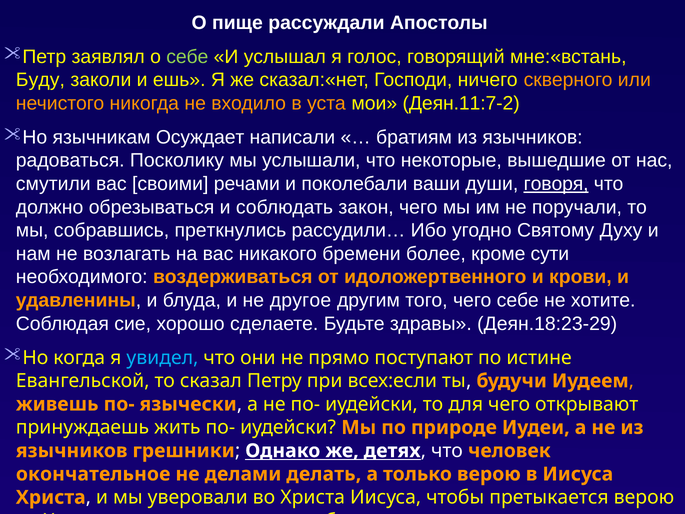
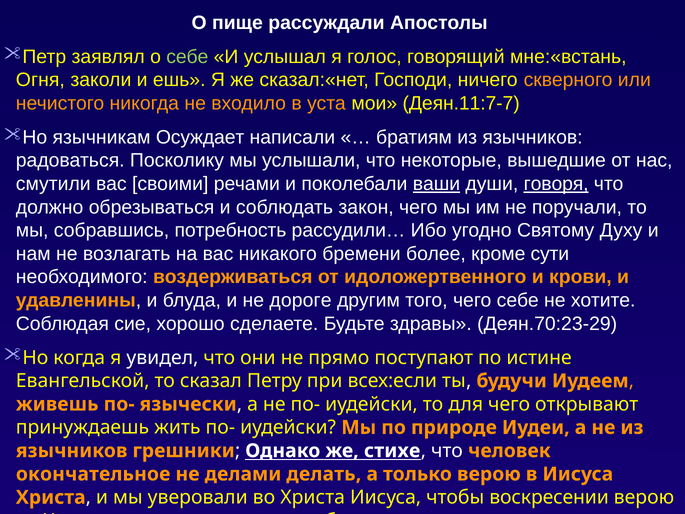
Буду: Буду -> Огня (40, 80)
Деян.11:7-2: Деян.11:7-2 -> Деян.11:7-7 (461, 103)
ваши underline: none -> present (436, 184)
преткнулись: преткнулись -> потребность (230, 230)
другое: другое -> дороге (301, 300)
Деян.18:23-29: Деян.18:23-29 -> Деян.70:23-29 (547, 323)
увидел colour: light blue -> white (162, 357)
детях: детях -> стихе (392, 451)
претыкается: претыкается -> воскресении (549, 497)
